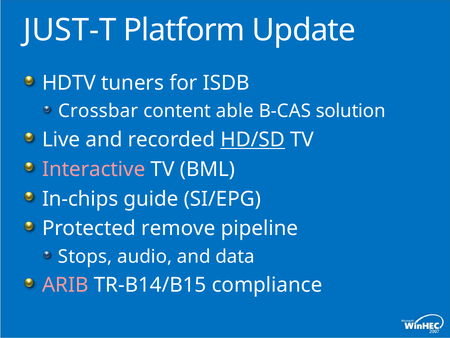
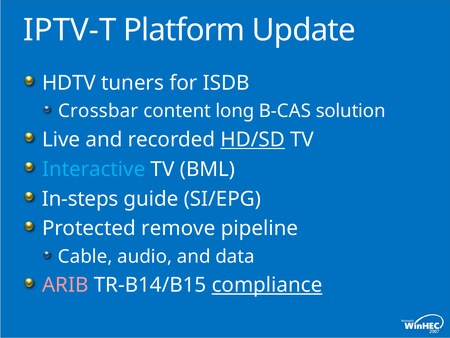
JUST-T: JUST-T -> IPTV-T (70, 30)
able: able -> long (235, 111)
Interactive colour: pink -> light blue (94, 169)
In-chips: In-chips -> In-steps (80, 199)
Stops: Stops -> Cable (85, 256)
compliance underline: none -> present (267, 285)
